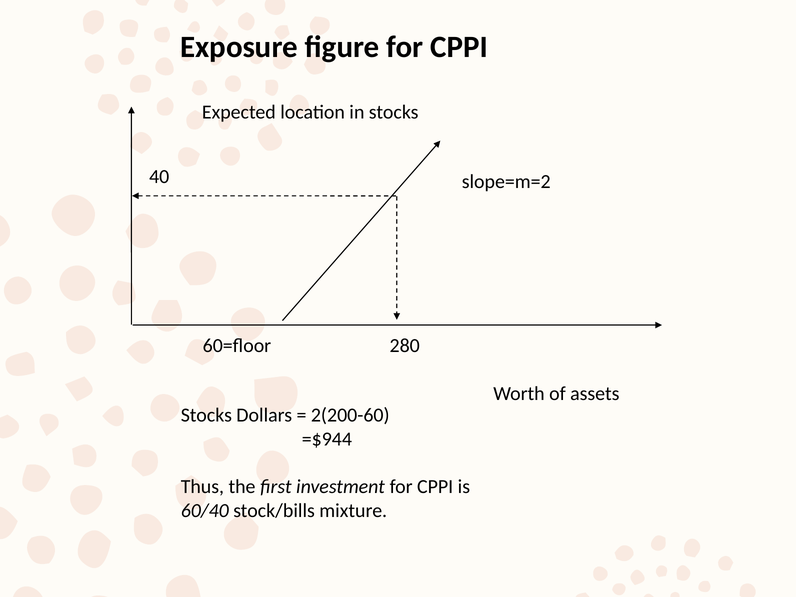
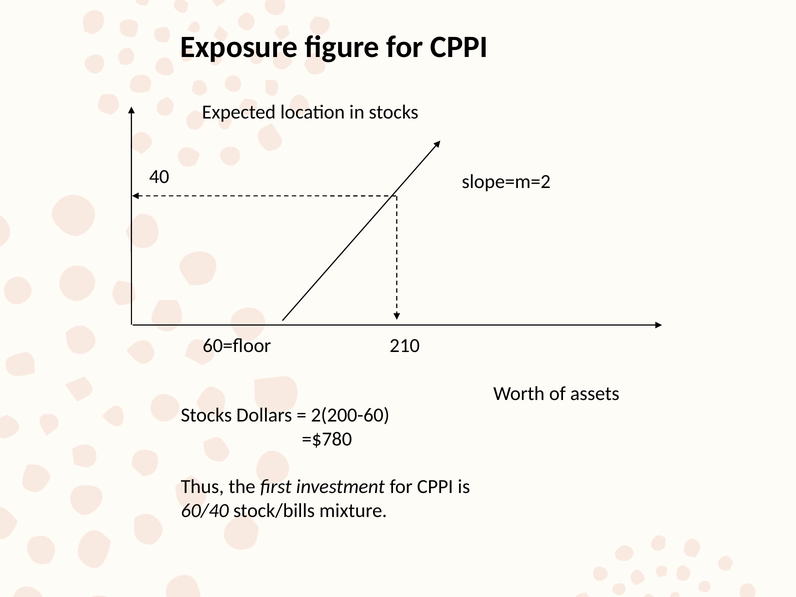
280: 280 -> 210 (405, 346)
=$944: =$944 -> =$780 (327, 439)
